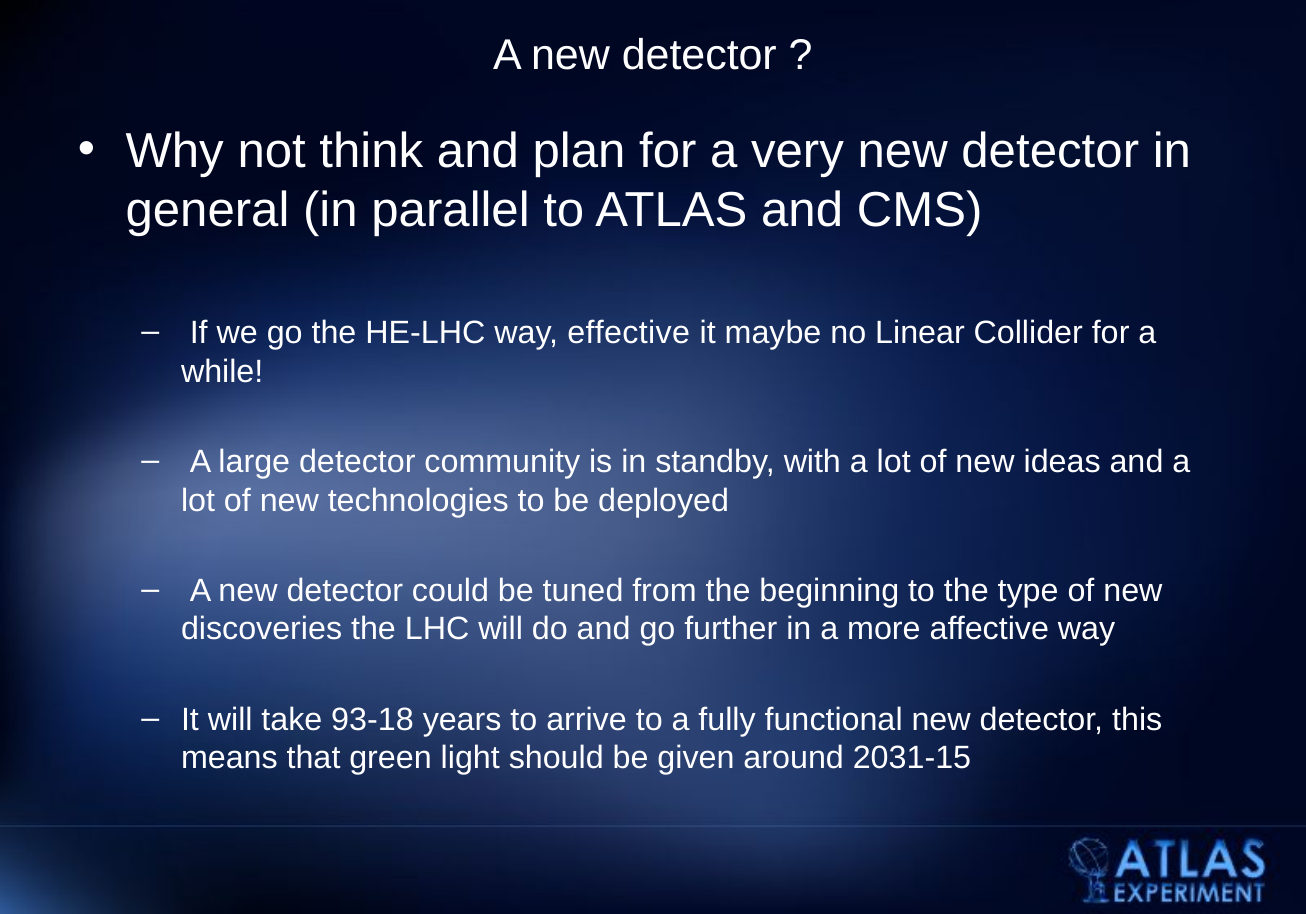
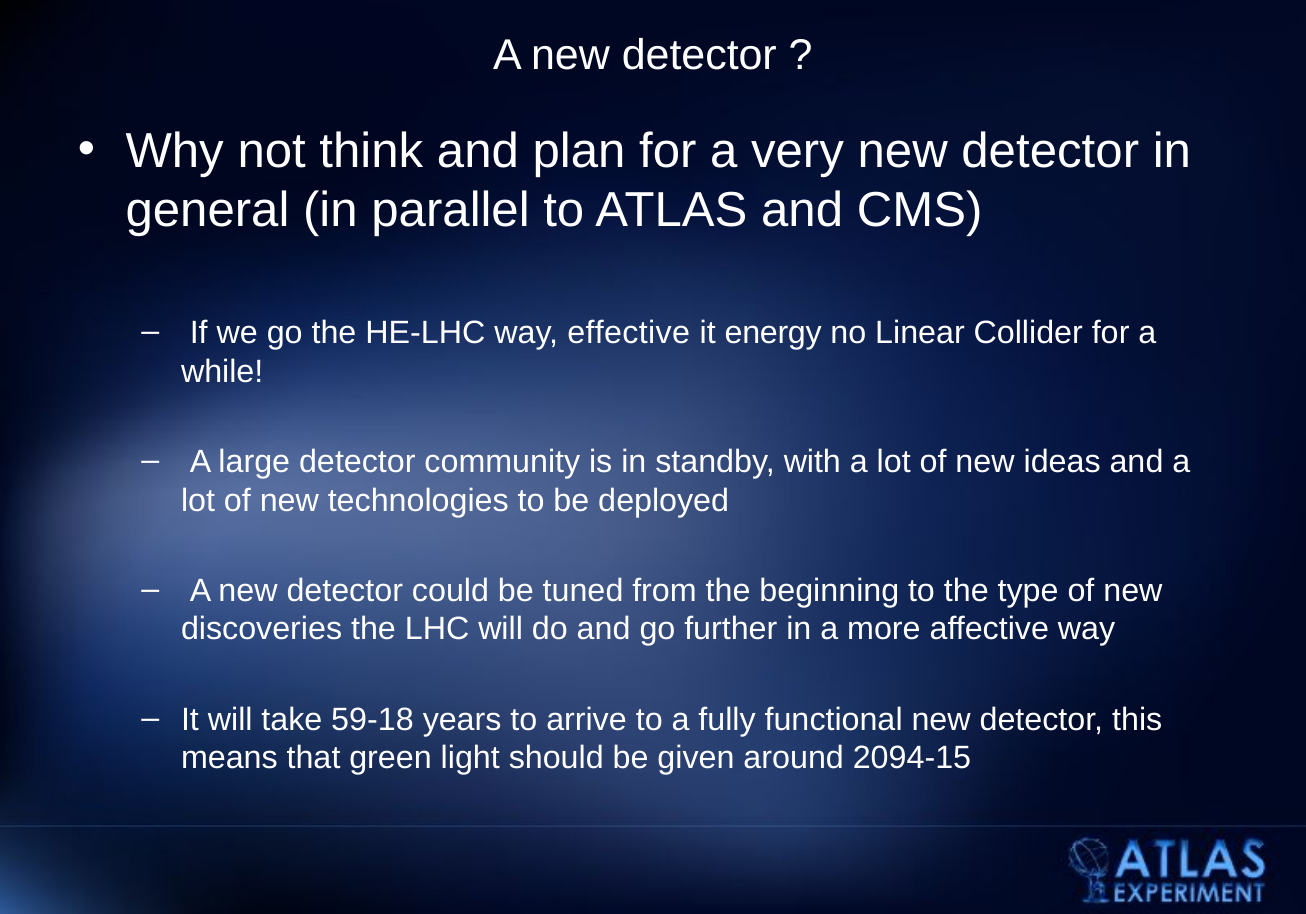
maybe: maybe -> energy (773, 333)
93-18: 93-18 -> 59-18 (373, 720)
2031-15: 2031-15 -> 2094-15 (912, 759)
